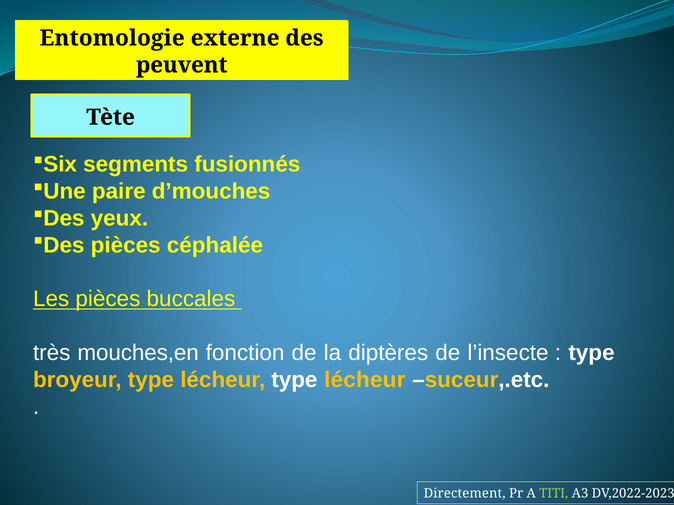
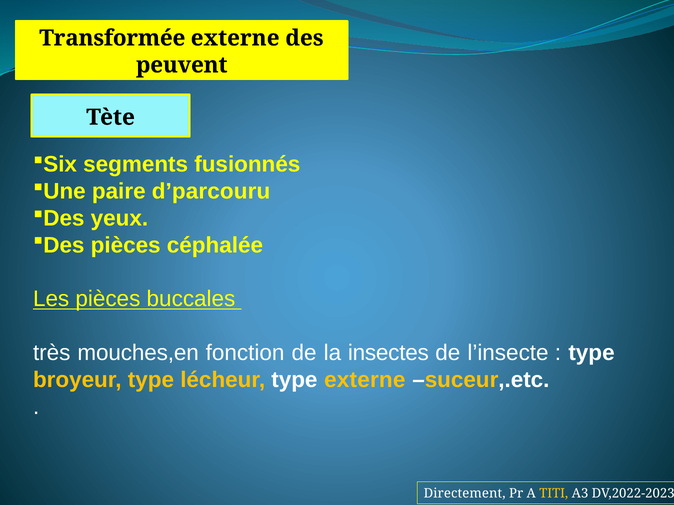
Entomologie: Entomologie -> Transformée (112, 38)
d’mouches: d’mouches -> d’parcouru (211, 192)
diptères: diptères -> insectes (388, 353)
lécheur type lécheur: lécheur -> externe (365, 380)
TITI colour: light green -> yellow (554, 494)
